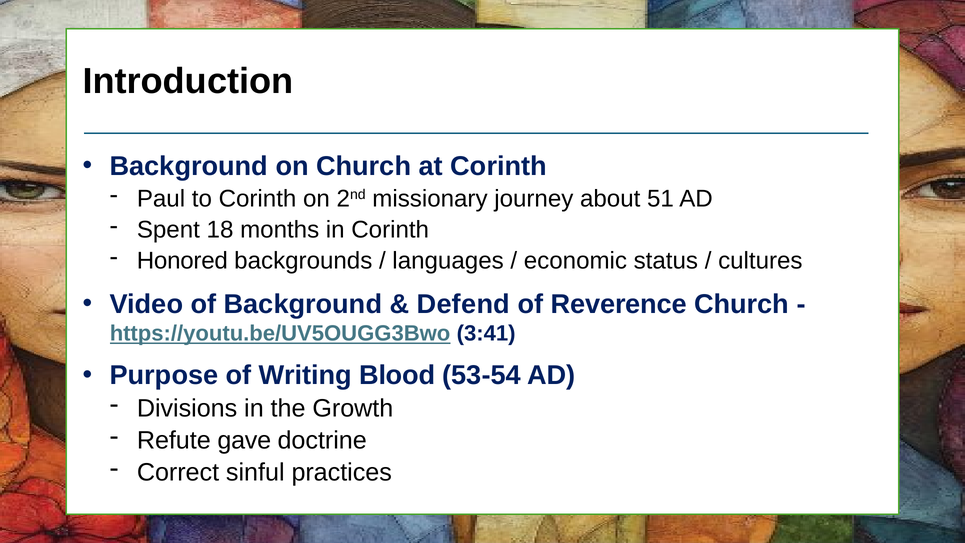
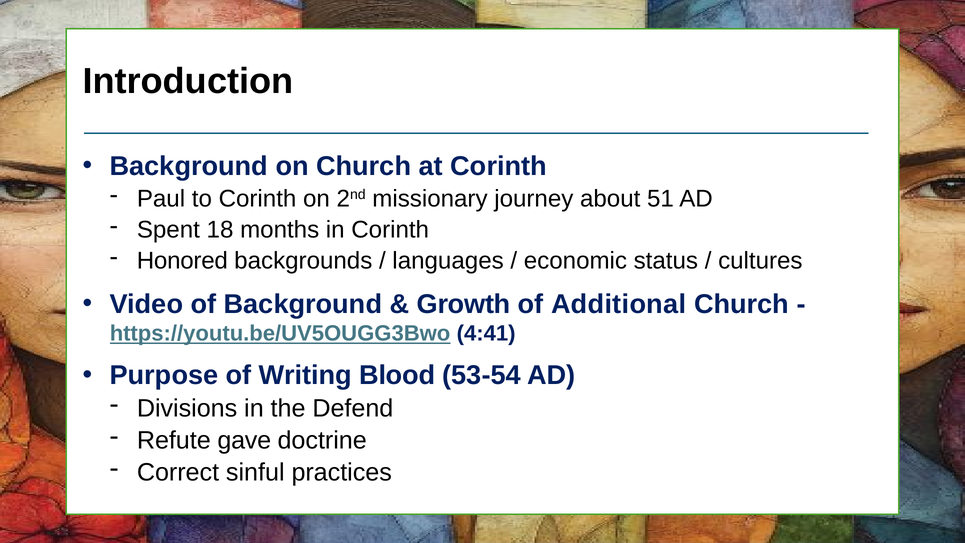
Defend: Defend -> Growth (464, 304)
Reverence: Reverence -> Additional (619, 304)
3:41: 3:41 -> 4:41 (486, 333)
Growth: Growth -> Defend (353, 408)
